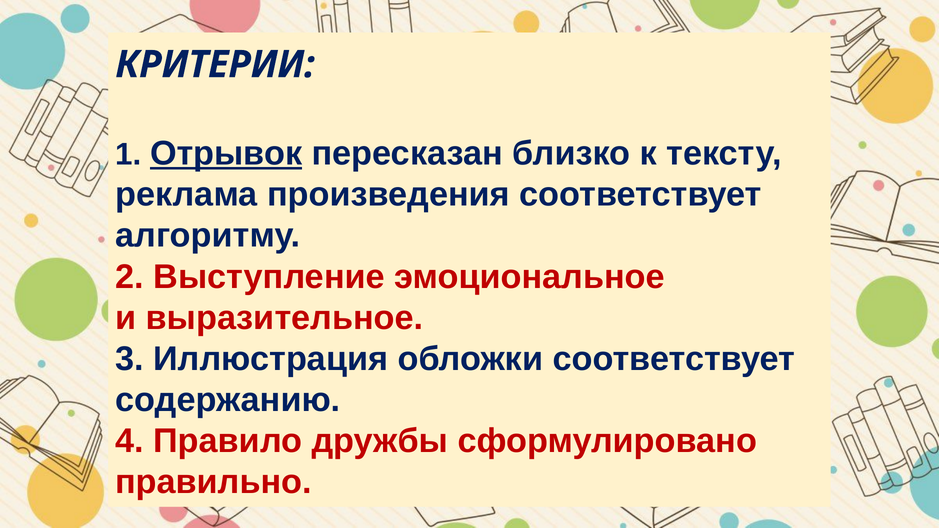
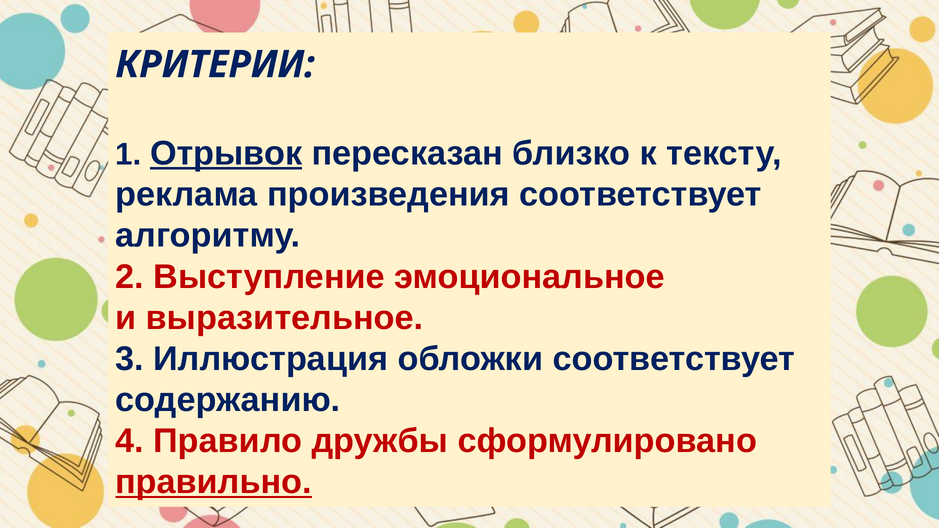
правильно underline: none -> present (214, 482)
